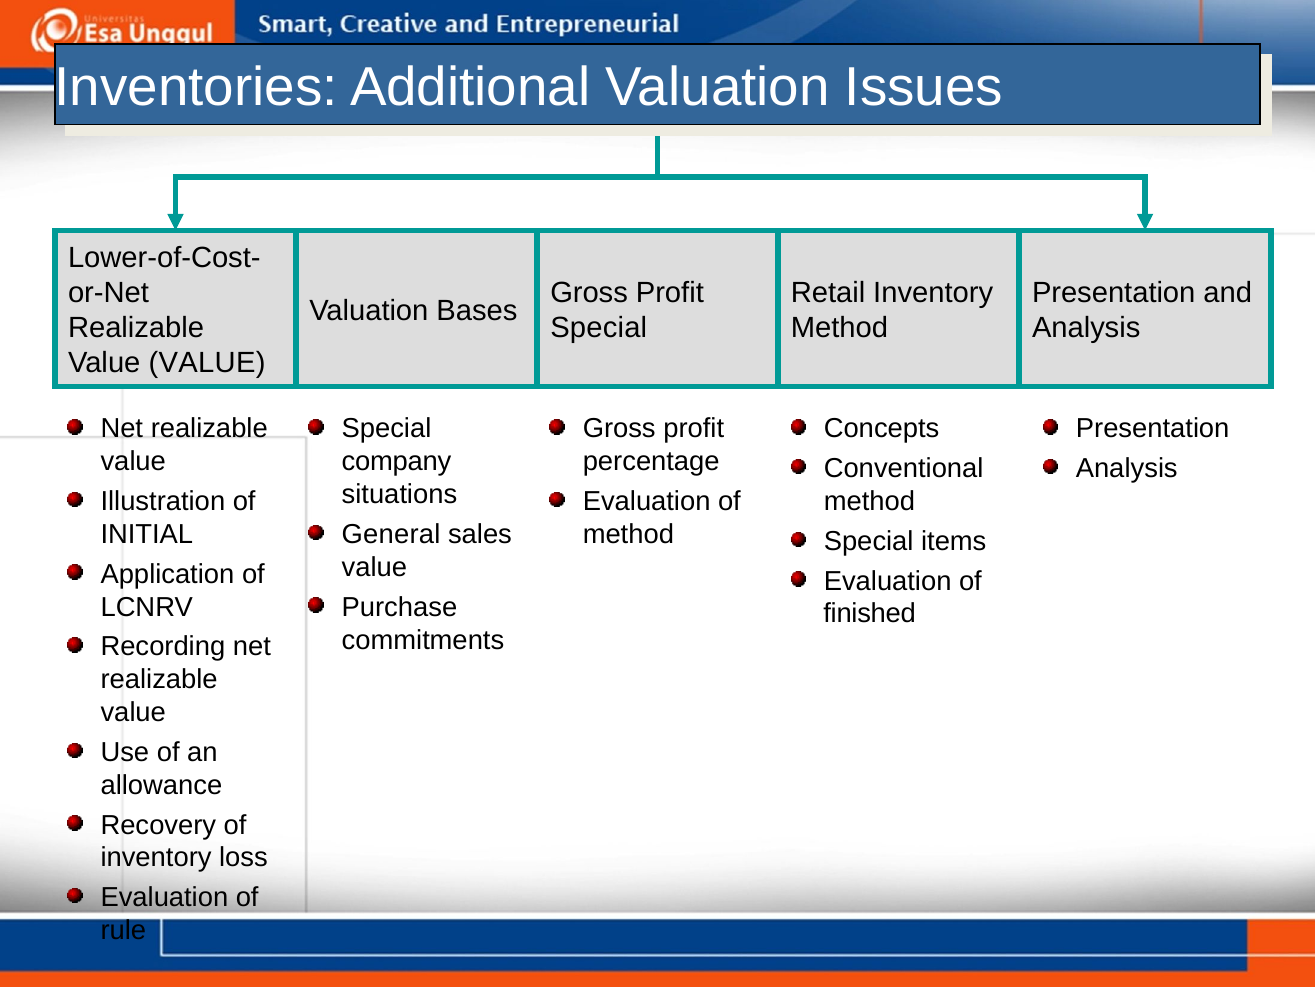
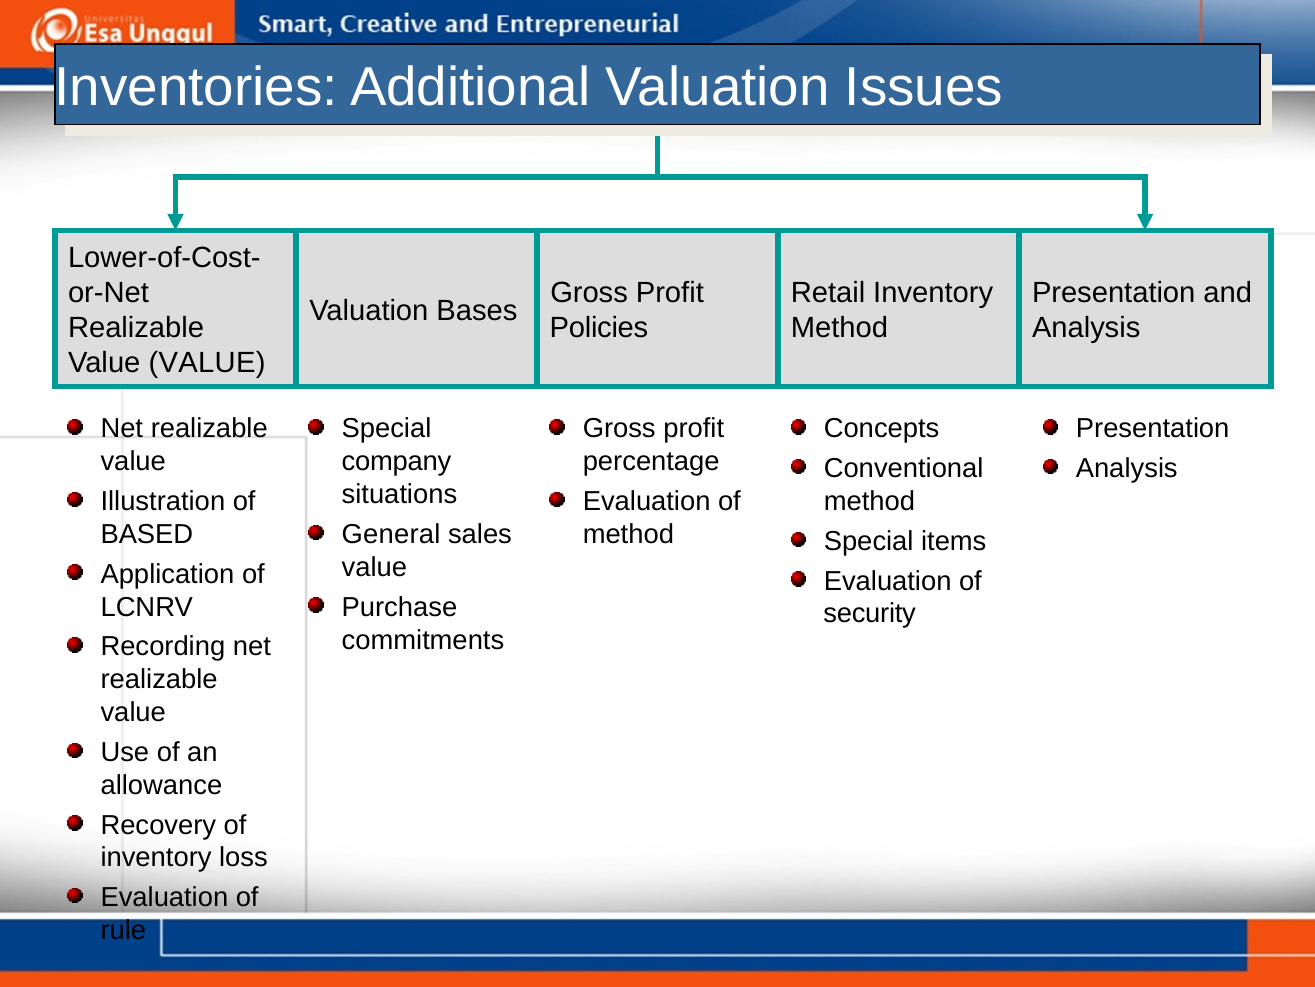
Special: Special -> Policies (599, 328)
INITIAL: INITIAL -> BASED (147, 534)
finished: finished -> security (870, 613)
